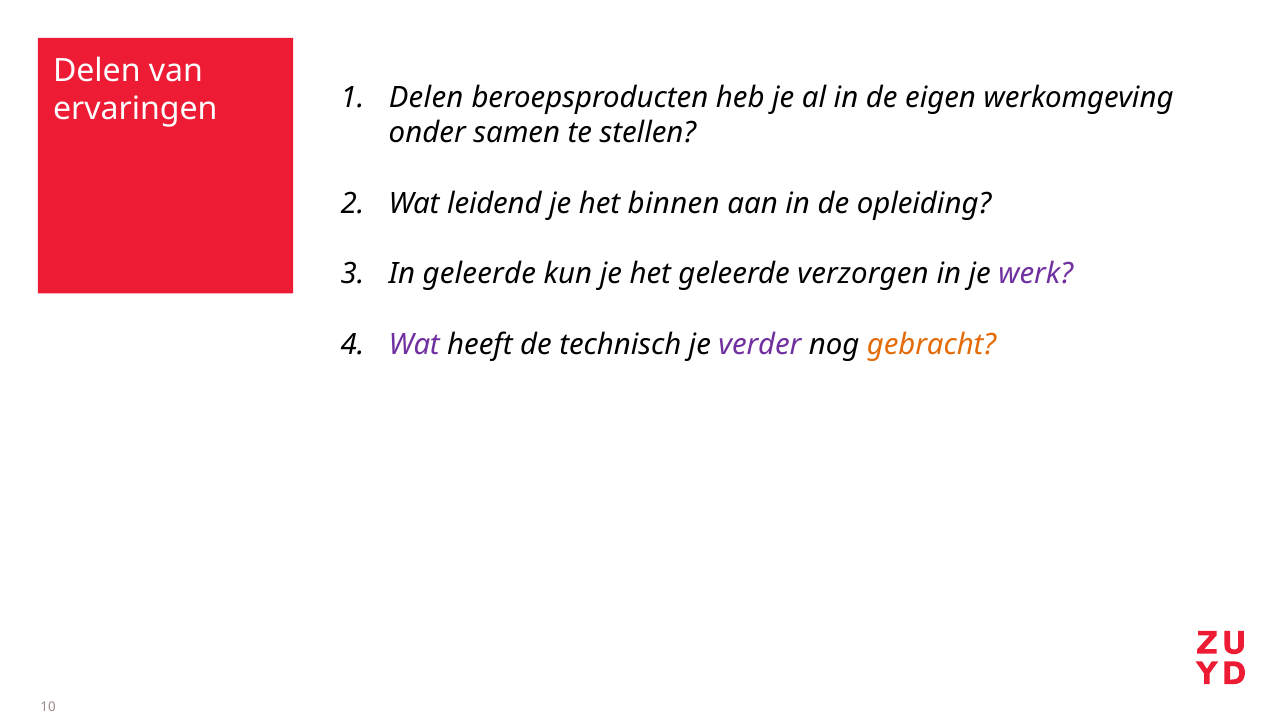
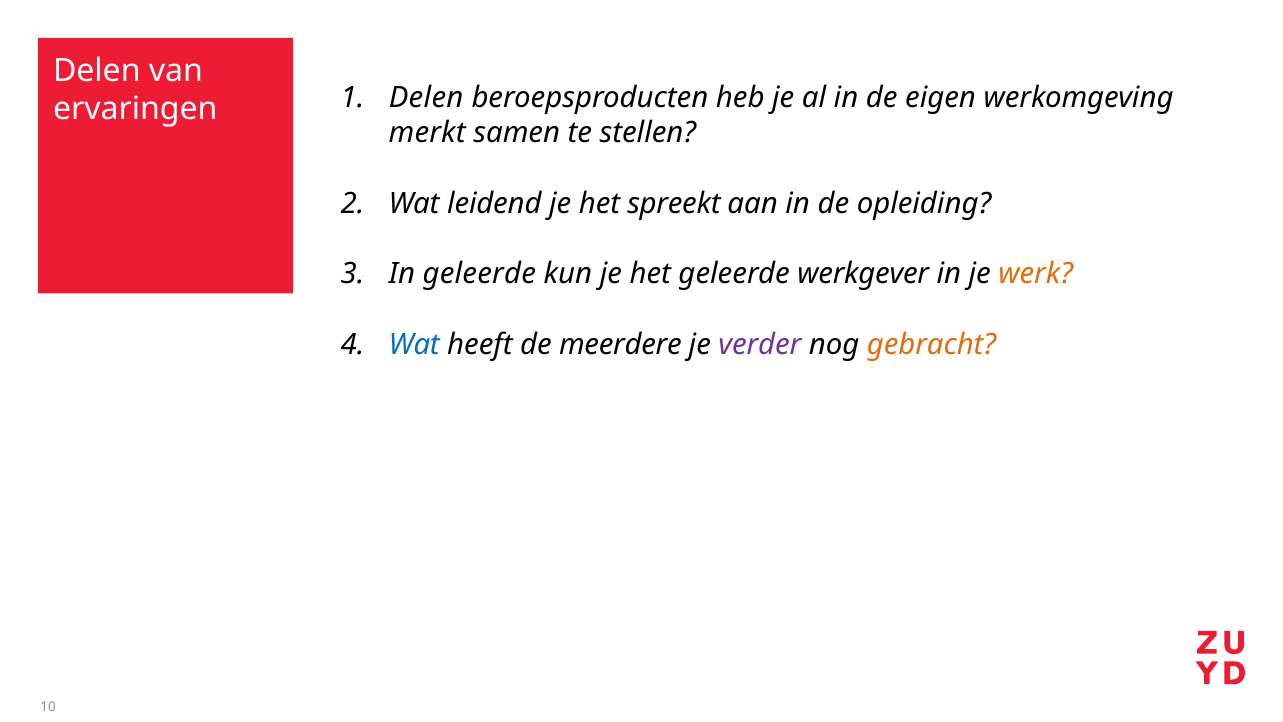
onder: onder -> merkt (427, 133)
binnen: binnen -> spreekt (674, 203)
verzorgen: verzorgen -> werkgever (863, 274)
werk colour: purple -> orange (1036, 274)
Wat colour: purple -> blue (414, 344)
technisch: technisch -> meerdere (620, 344)
